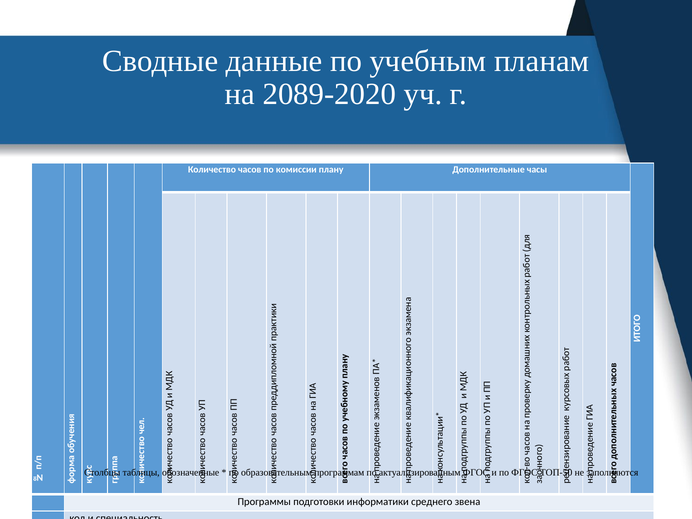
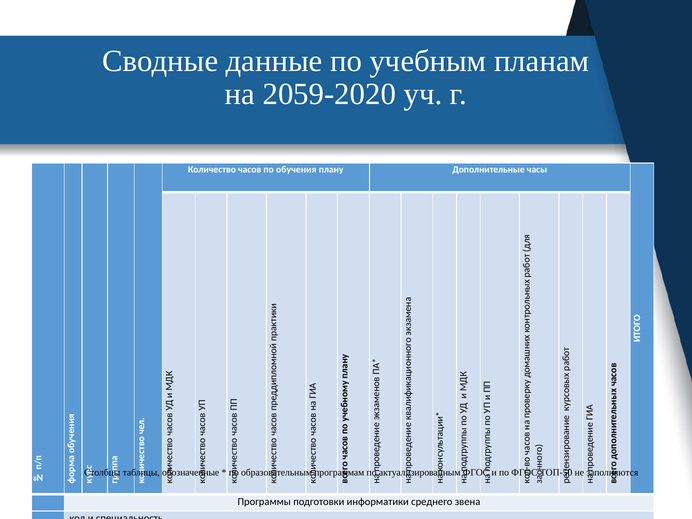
2089-2020: 2089-2020 -> 2059-2020 (329, 94)
комиссии: комиссии -> обучения (296, 170)
